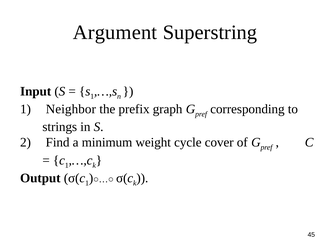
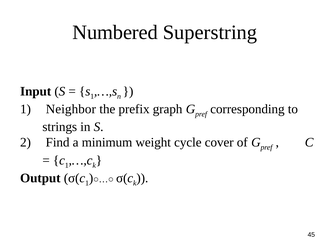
Argument: Argument -> Numbered (115, 32)
